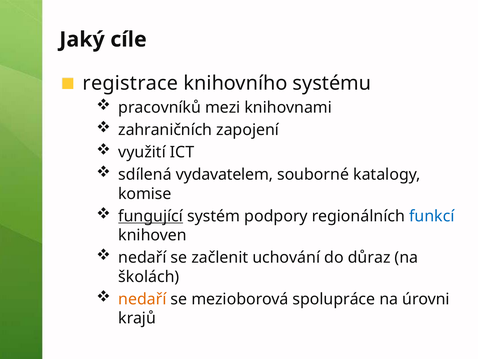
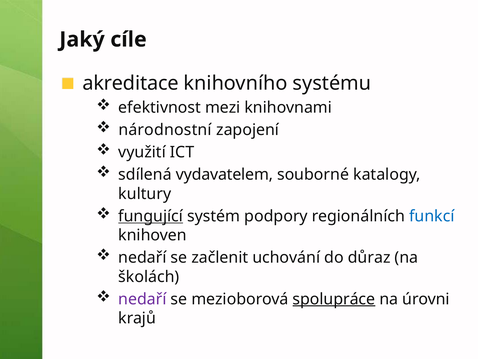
registrace: registrace -> akreditace (131, 83)
pracovníků: pracovníků -> efektivnost (160, 108)
zahraničních: zahraničních -> národnostní (165, 130)
komise: komise -> kultury (145, 194)
nedaří colour: orange -> purple (142, 299)
spolupráce underline: none -> present (334, 299)
